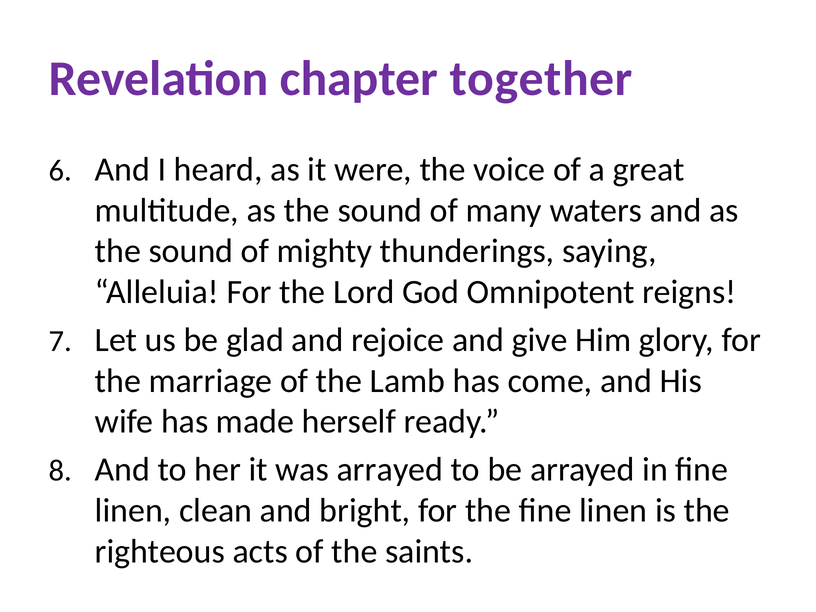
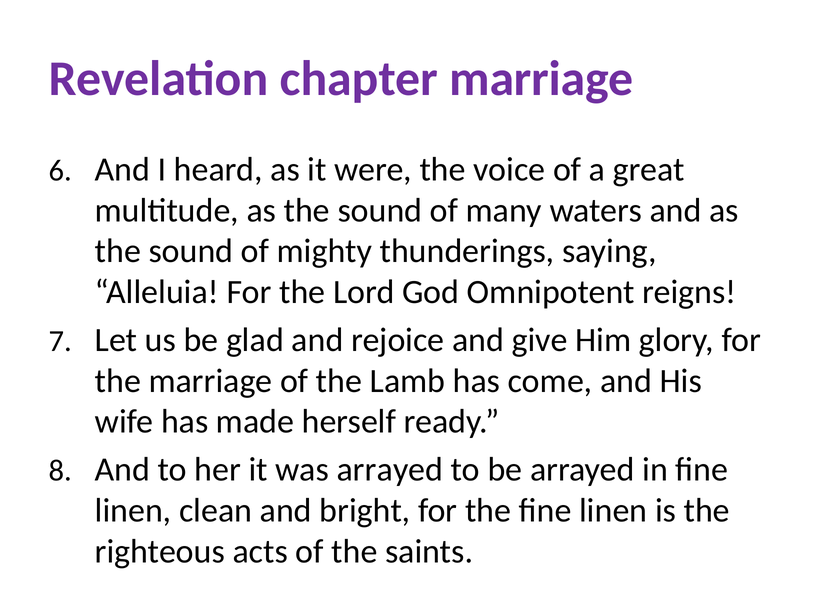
chapter together: together -> marriage (541, 79)
